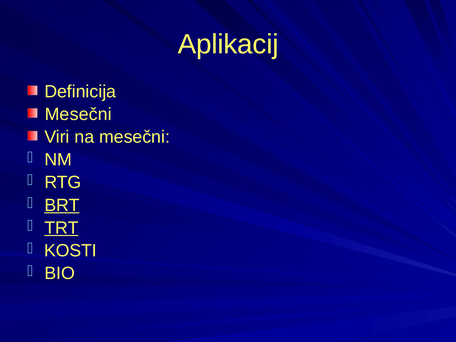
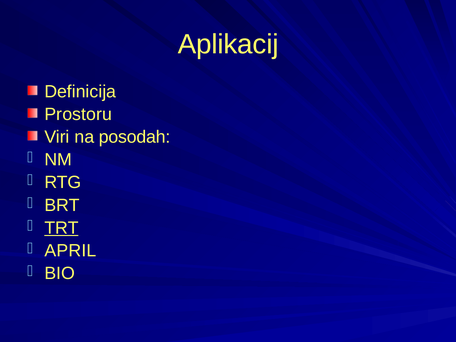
Mesečni: Mesečni -> Prostoru (78, 114)
na mesečni: mesečni -> posodah (135, 137)
BRT underline: present -> none (62, 205)
KOSTI: KOSTI -> APRIL (70, 251)
